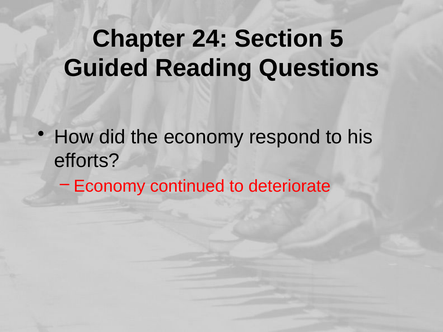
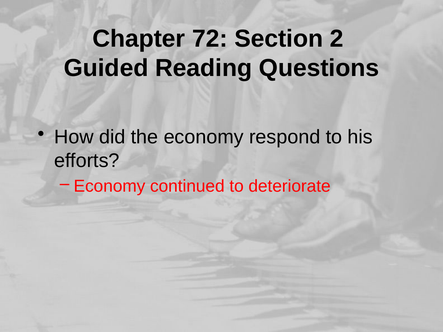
24: 24 -> 72 (210, 39)
5: 5 -> 2 (337, 39)
